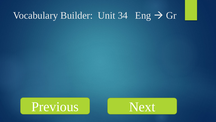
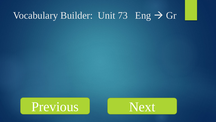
34: 34 -> 73 (123, 15)
